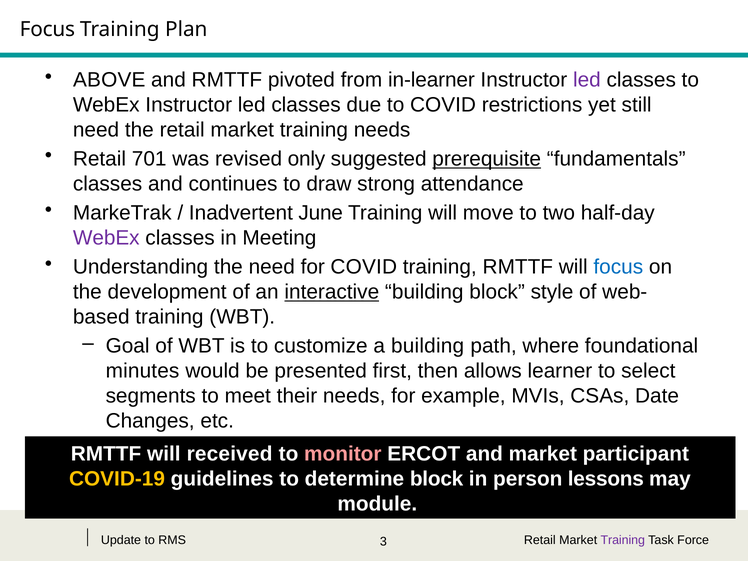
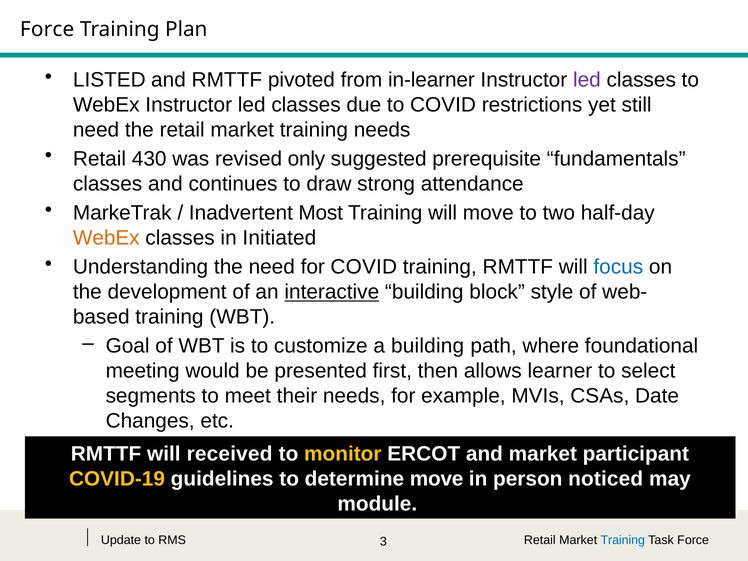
Focus: Focus -> Force (47, 29)
ABOVE: ABOVE -> LISTED (109, 80)
701: 701 -> 430 (149, 159)
prerequisite underline: present -> none (487, 159)
June: June -> Most (321, 213)
WebEx colour: purple -> orange (106, 238)
Meeting: Meeting -> Initiated (279, 238)
minutes: minutes -> meeting (143, 371)
monitor colour: pink -> yellow (343, 454)
determine block: block -> move (437, 479)
lessons: lessons -> noticed (606, 479)
Training colour: purple -> blue (623, 540)
